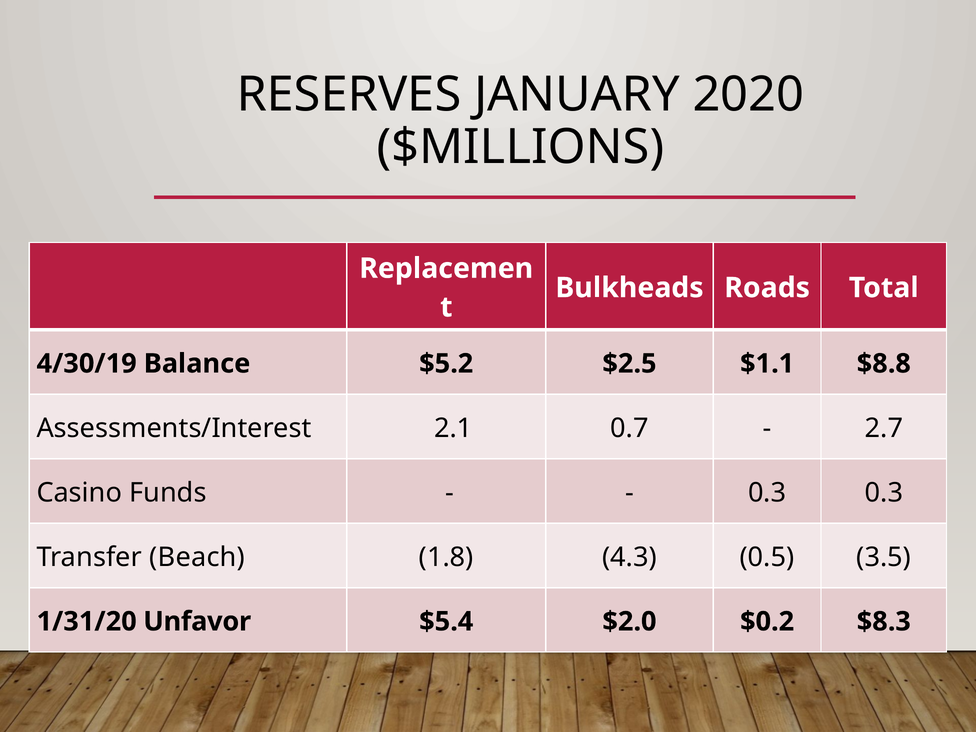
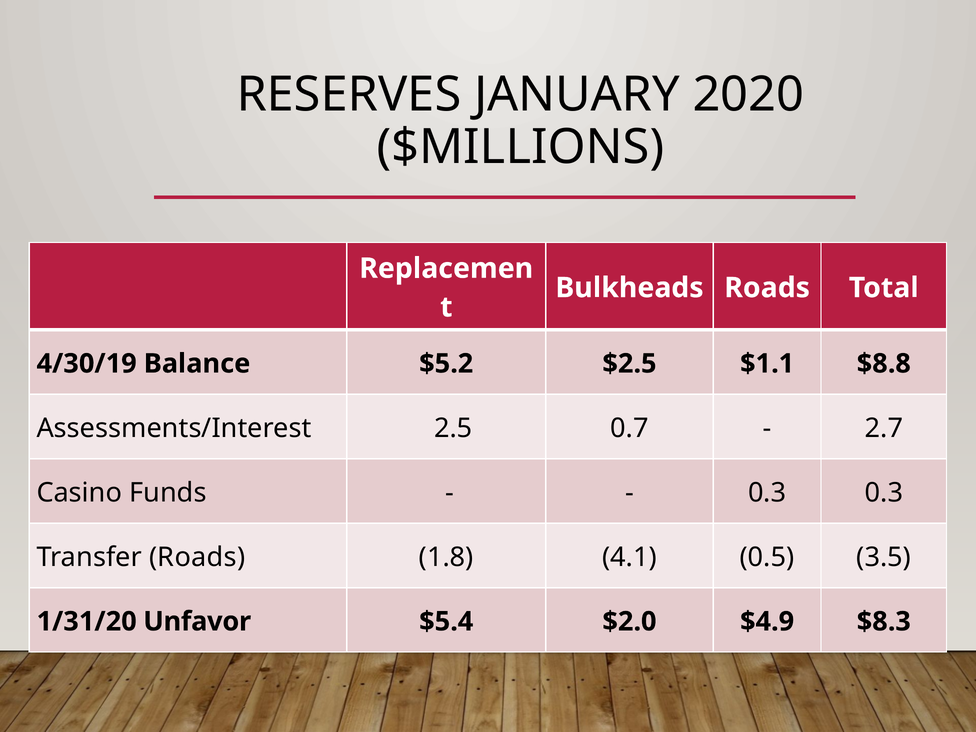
2.1: 2.1 -> 2.5 (453, 428)
Transfer Beach: Beach -> Roads (197, 557)
4.3: 4.3 -> 4.1 (629, 557)
$0.2: $0.2 -> $4.9 (767, 622)
